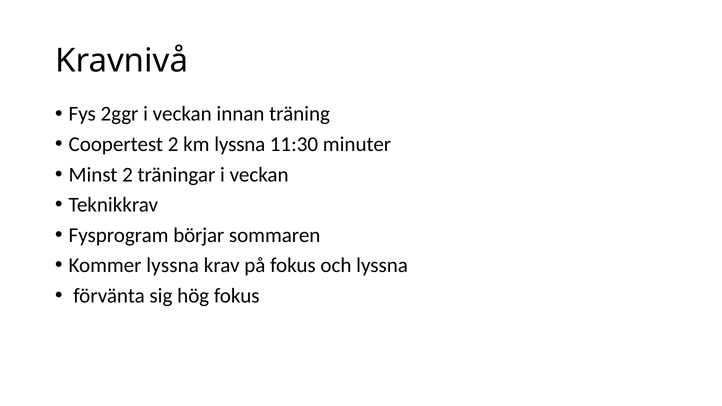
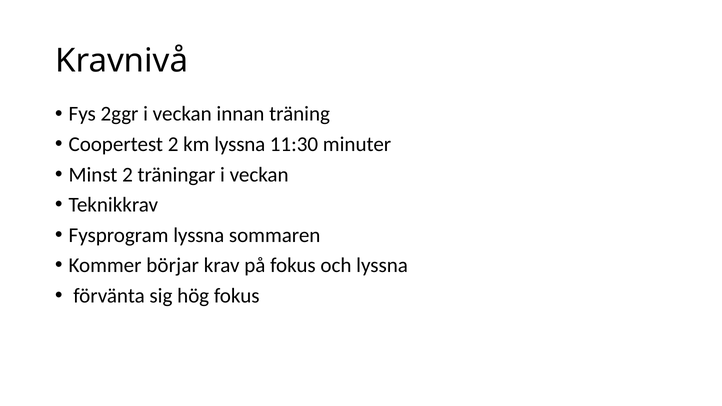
Fysprogram börjar: börjar -> lyssna (199, 235)
Kommer lyssna: lyssna -> börjar (173, 265)
